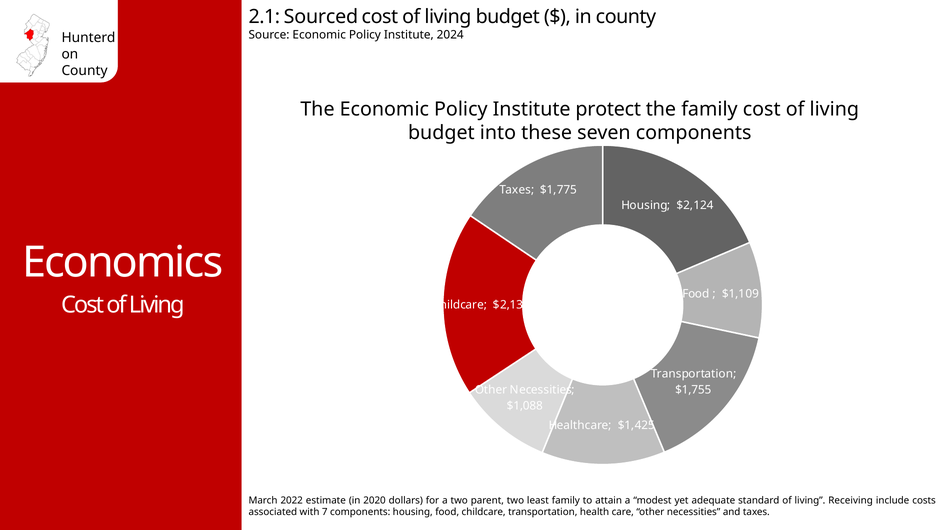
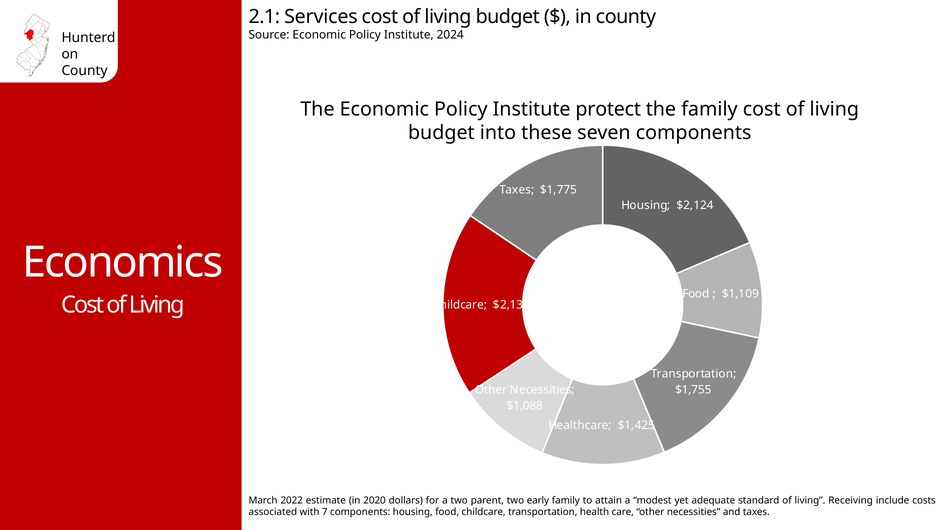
Sourced: Sourced -> Services (321, 17)
least: least -> early (538, 501)
